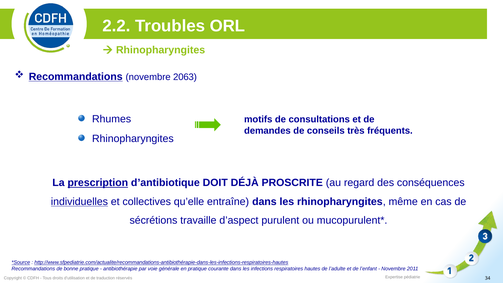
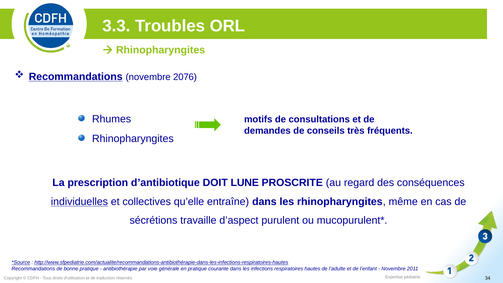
2.2: 2.2 -> 3.3 (117, 26)
2063: 2063 -> 2076 (185, 77)
prescription underline: present -> none (98, 183)
DÉJÀ: DÉJÀ -> LUNE (245, 183)
